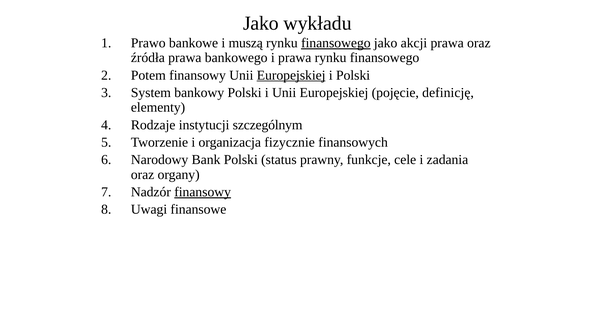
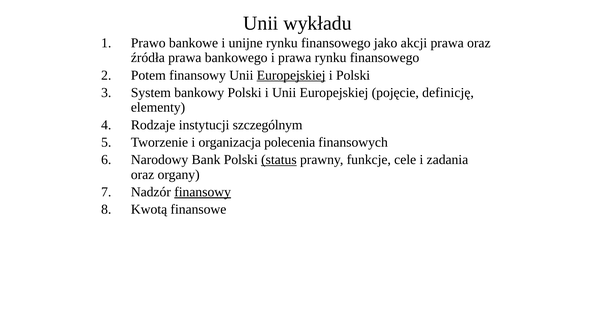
Jako: Jako -> Unii (261, 23)
muszą: muszą -> unijne (246, 43)
finansowego underline: present -> none (336, 43)
fizycznie: fizycznie -> polecenia (290, 142)
status underline: none -> present (279, 160)
Uwagi: Uwagi -> Kwotą (149, 209)
